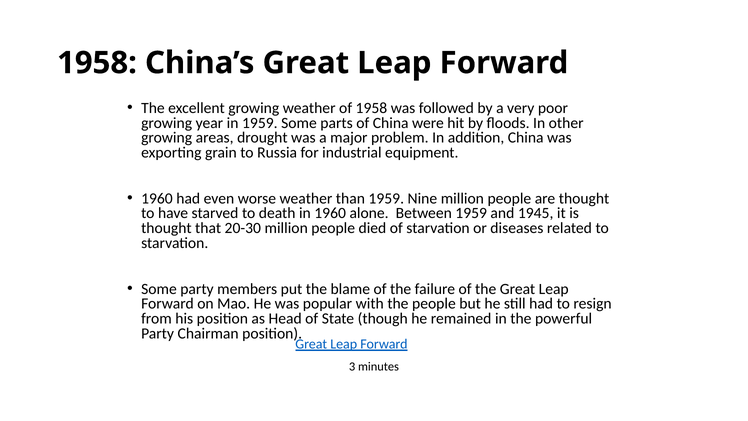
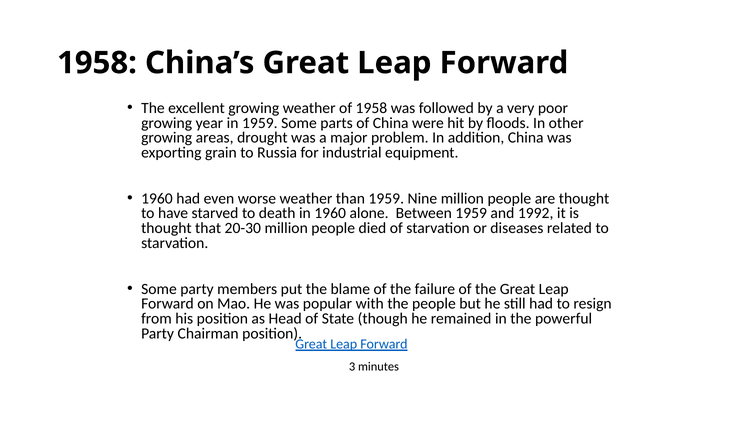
1945: 1945 -> 1992 (536, 213)
